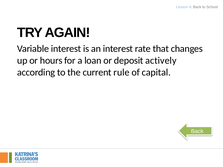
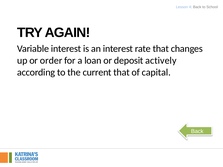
hours: hours -> order (51, 61)
current rule: rule -> that (122, 72)
